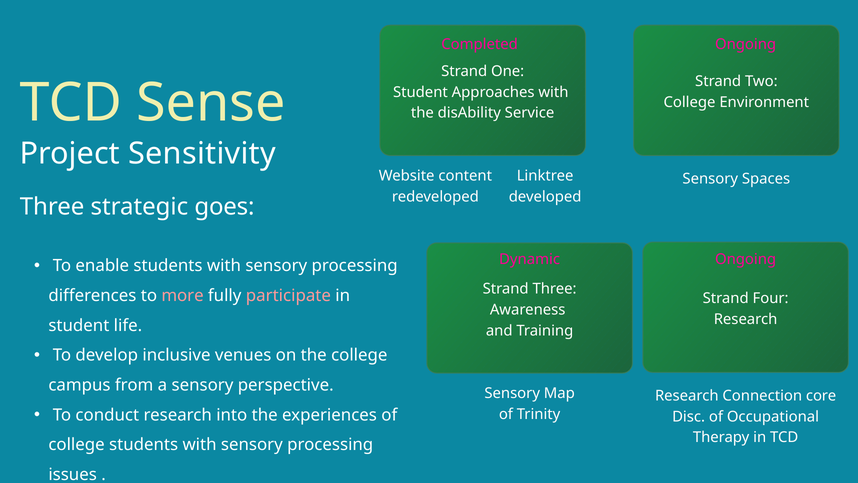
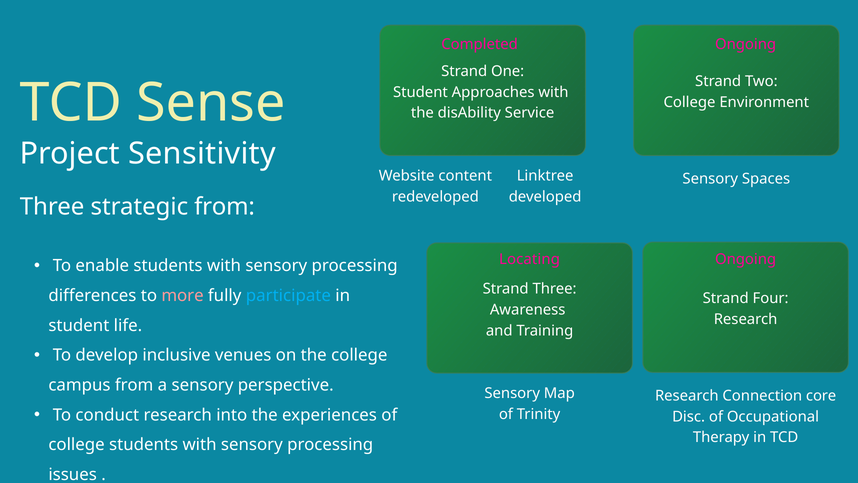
strategic goes: goes -> from (224, 207)
Dynamic: Dynamic -> Locating (530, 259)
participate colour: pink -> light blue (288, 295)
